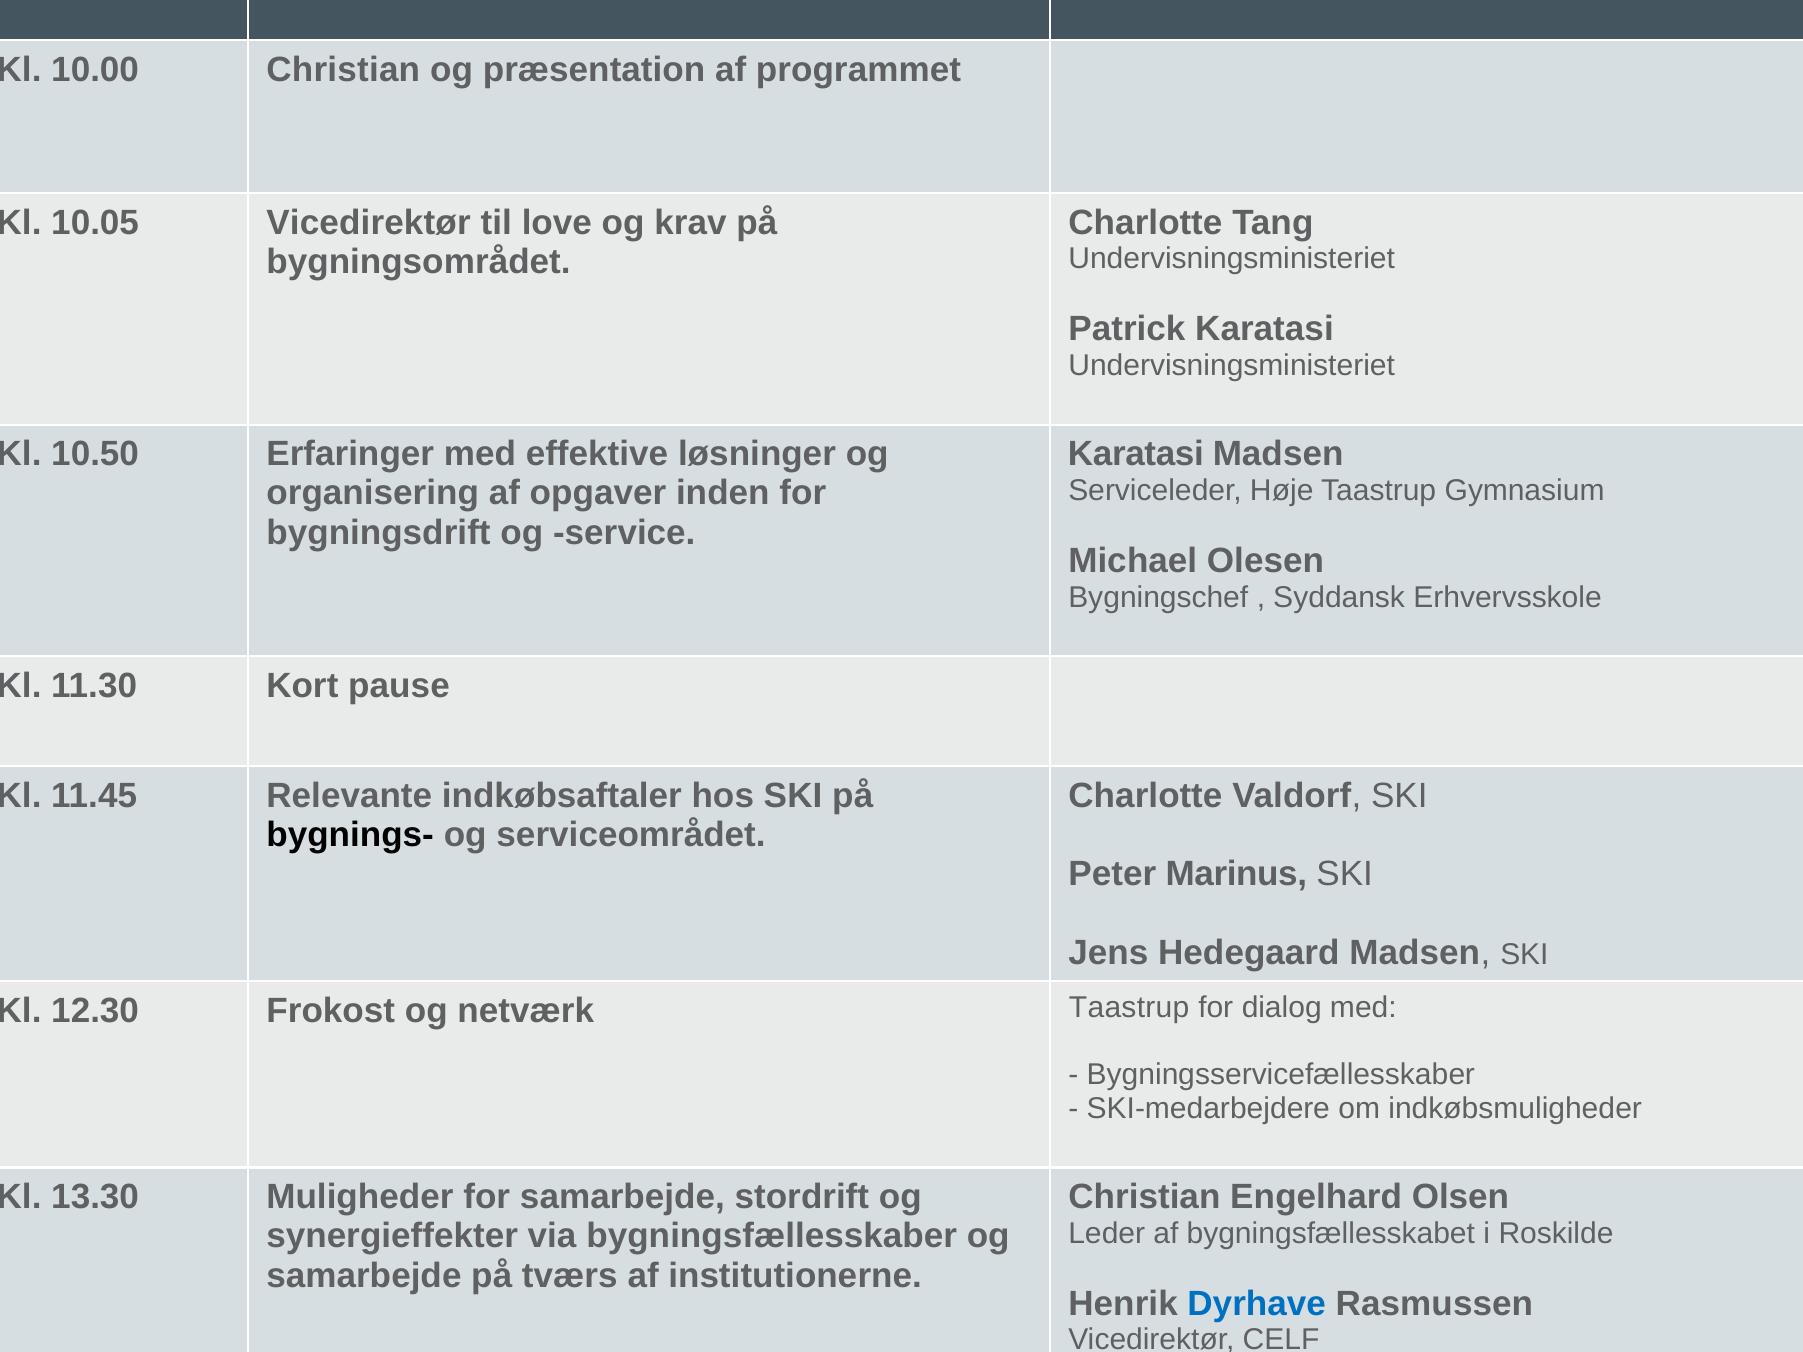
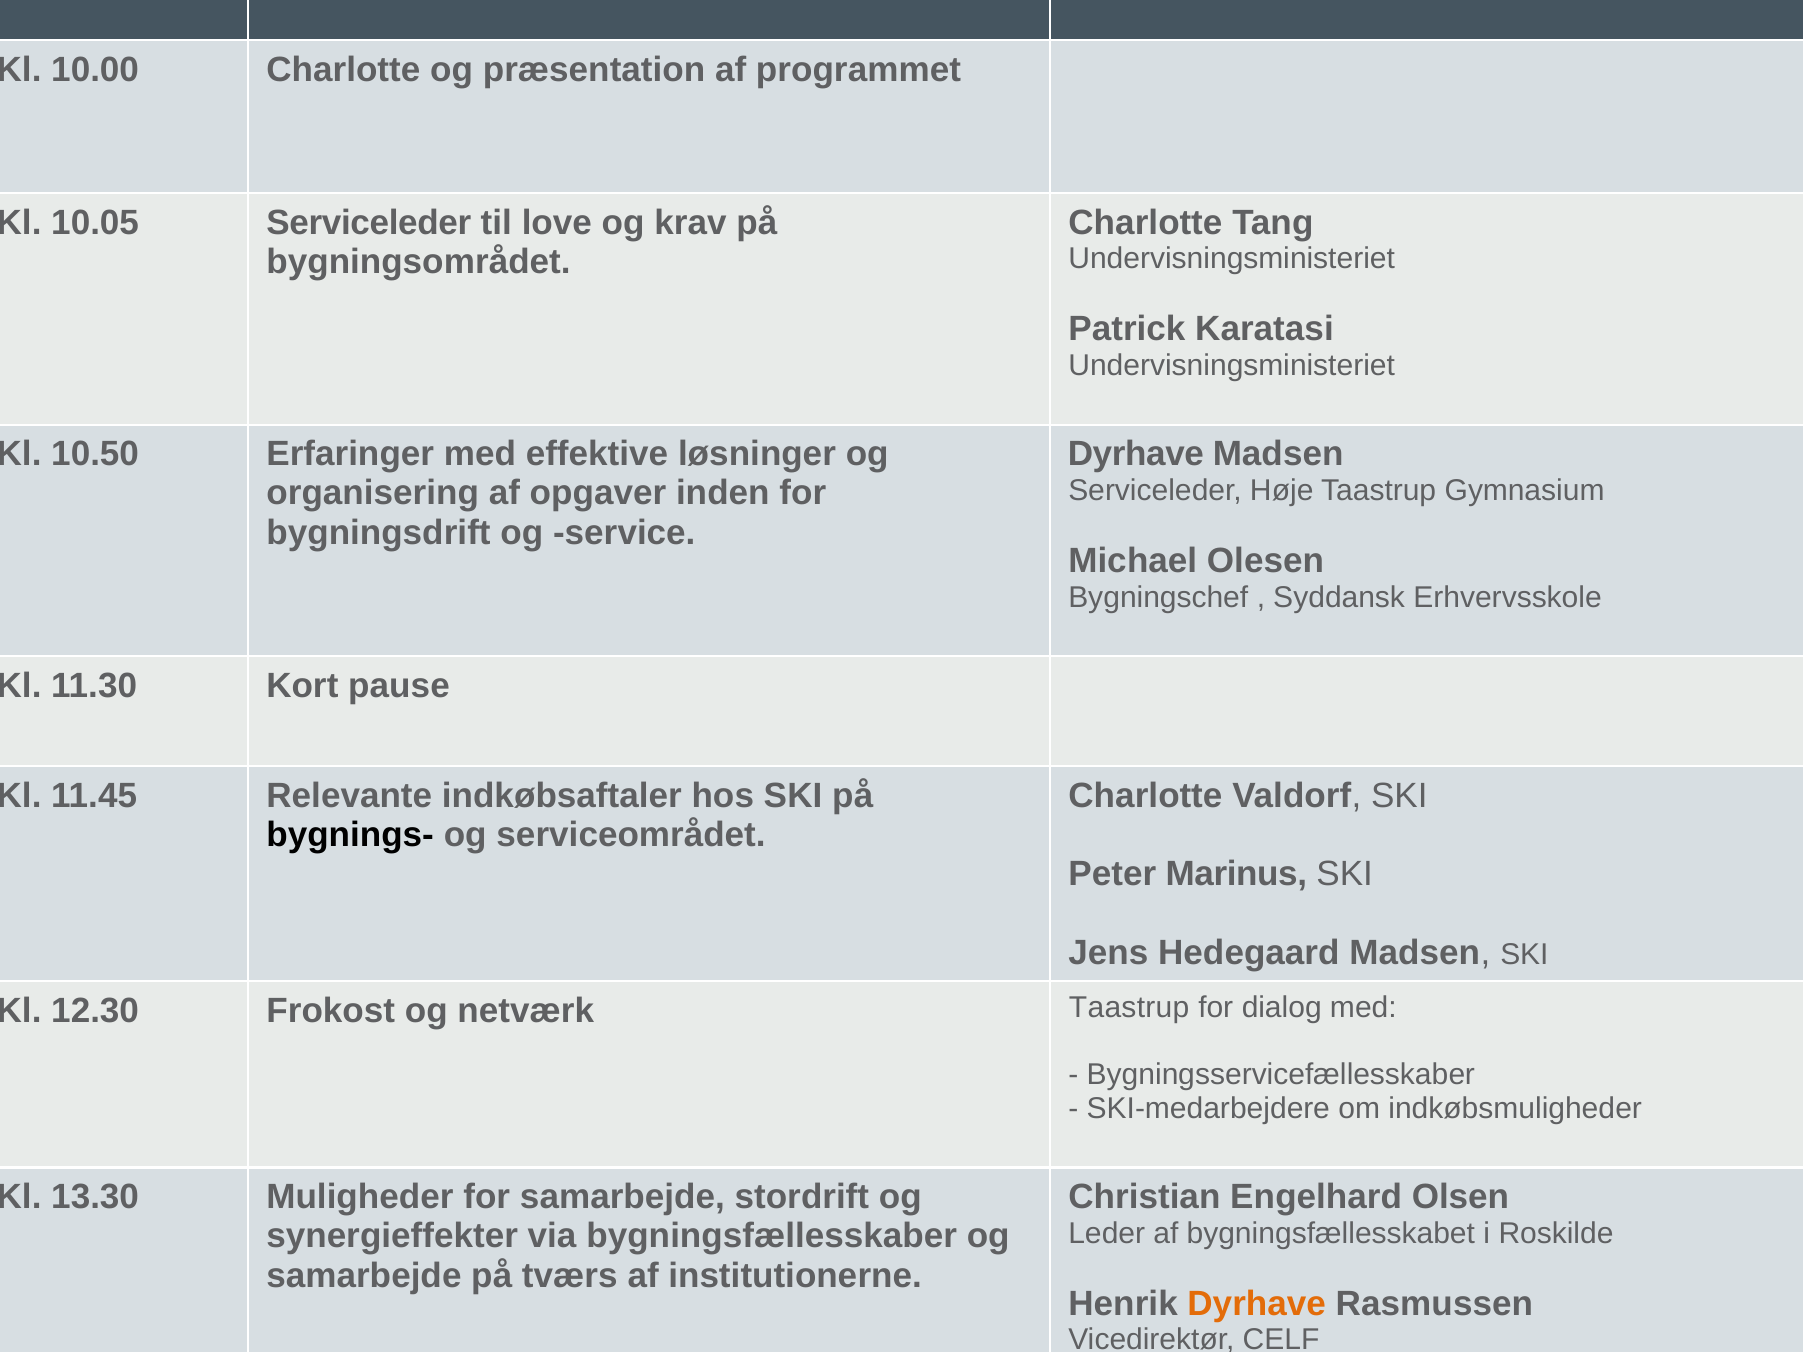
10.00 Christian: Christian -> Charlotte (343, 70)
10.05 Vicedirektør: Vicedirektør -> Serviceleder (369, 223)
Karatasi: Karatasi -> Dyrhave (1136, 454)
Dyrhave colour: blue -> orange (1257, 1304)
